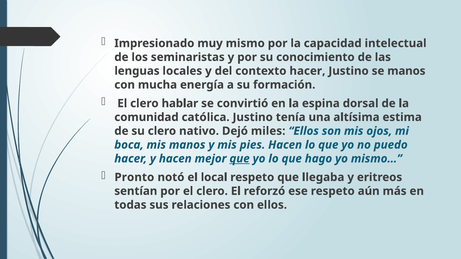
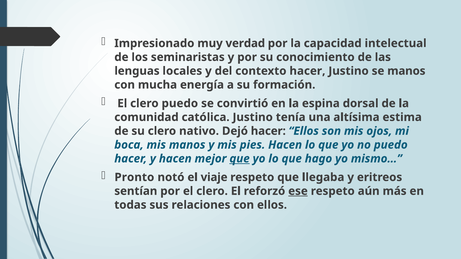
mismo: mismo -> verdad (245, 43)
clero hablar: hablar -> puedo (180, 103)
Dejó miles: miles -> hacer (268, 131)
local: local -> viaje (214, 177)
ese underline: none -> present (298, 191)
